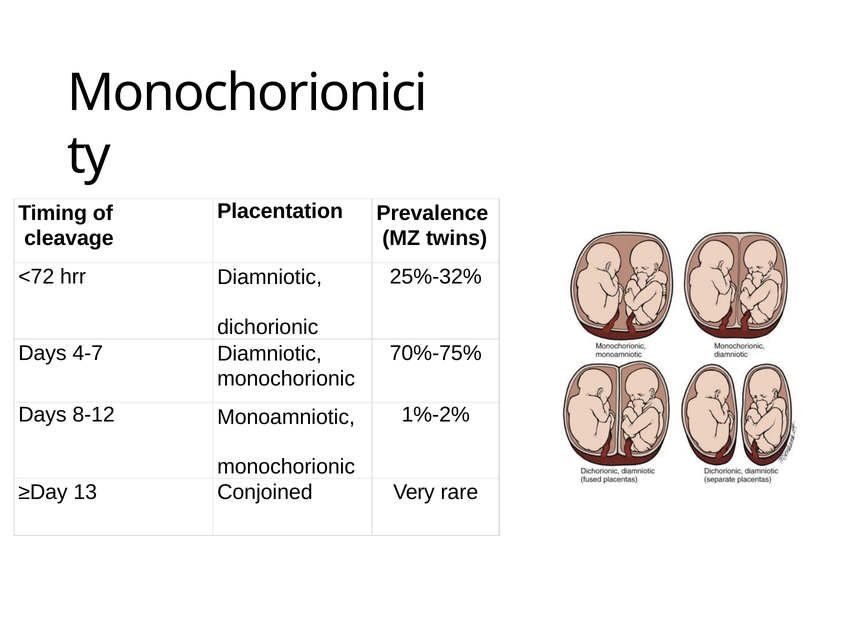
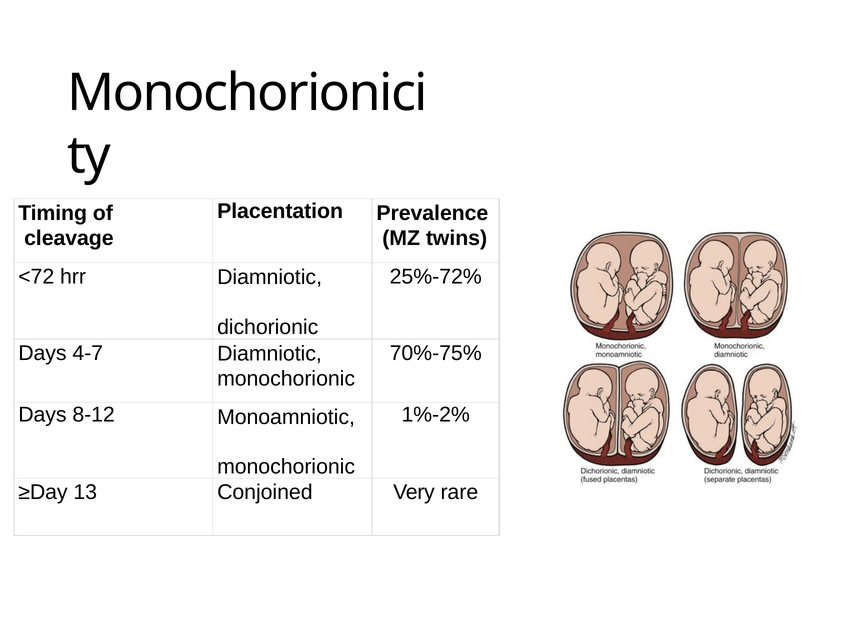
25%-32%: 25%-32% -> 25%-72% (436, 277)
